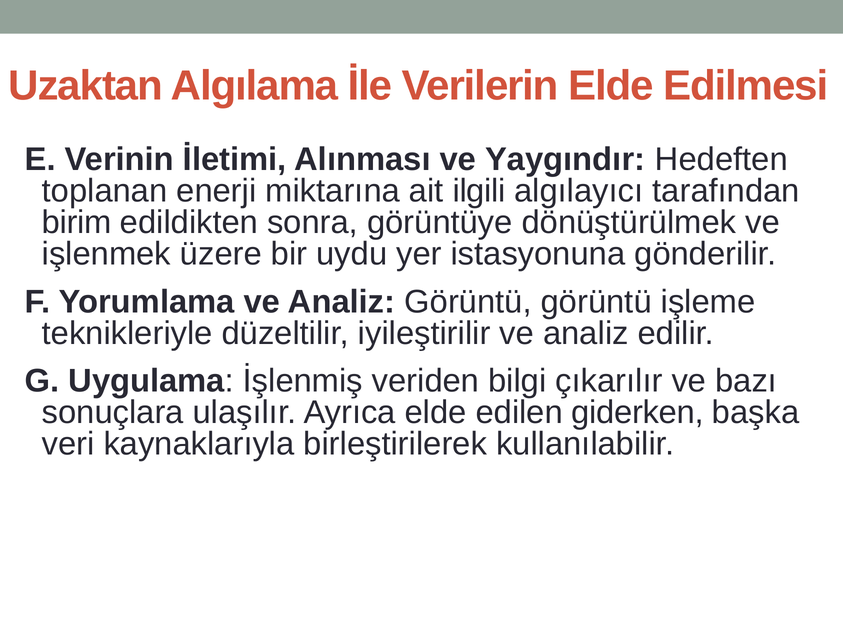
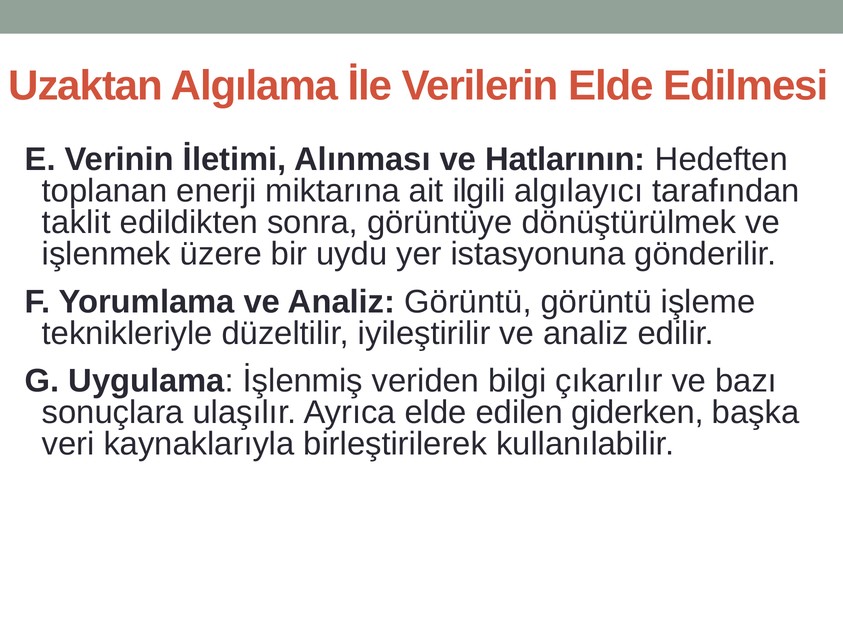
Yaygındır: Yaygındır -> Hatlarının (565, 160)
birim: birim -> taklit (76, 223)
